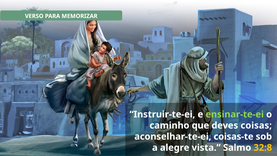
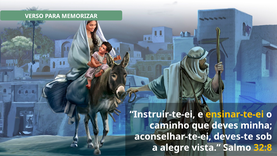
ensinar-te-ei colour: light green -> yellow (235, 114)
coisas: coisas -> minha (256, 125)
coisas-te: coisas-te -> deves-te (233, 136)
